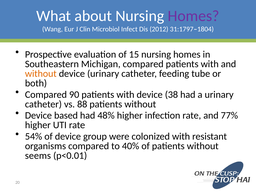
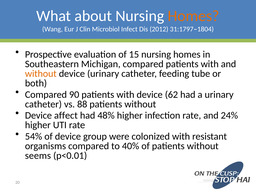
Homes colour: purple -> orange (194, 16)
38: 38 -> 62 (171, 95)
based: based -> affect (66, 116)
77%: 77% -> 24% (229, 116)
